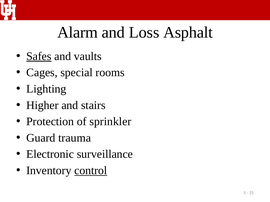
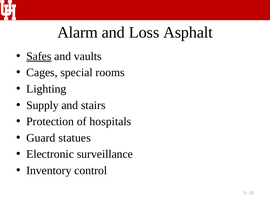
Higher: Higher -> Supply (43, 105)
sprinkler: sprinkler -> hospitals (110, 122)
trauma: trauma -> statues (75, 138)
control underline: present -> none (91, 171)
